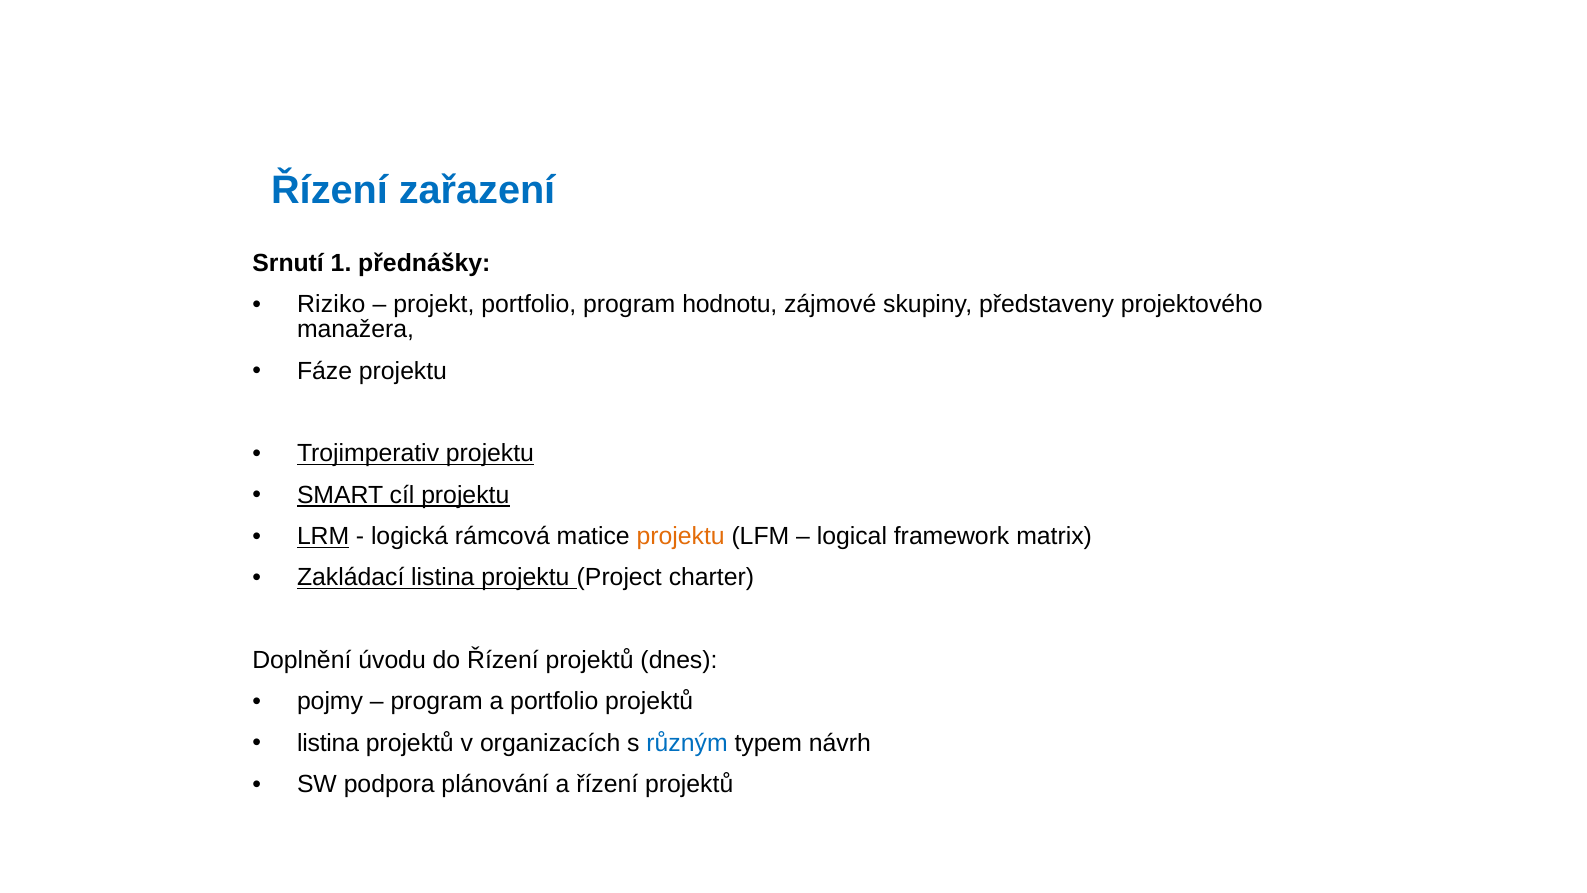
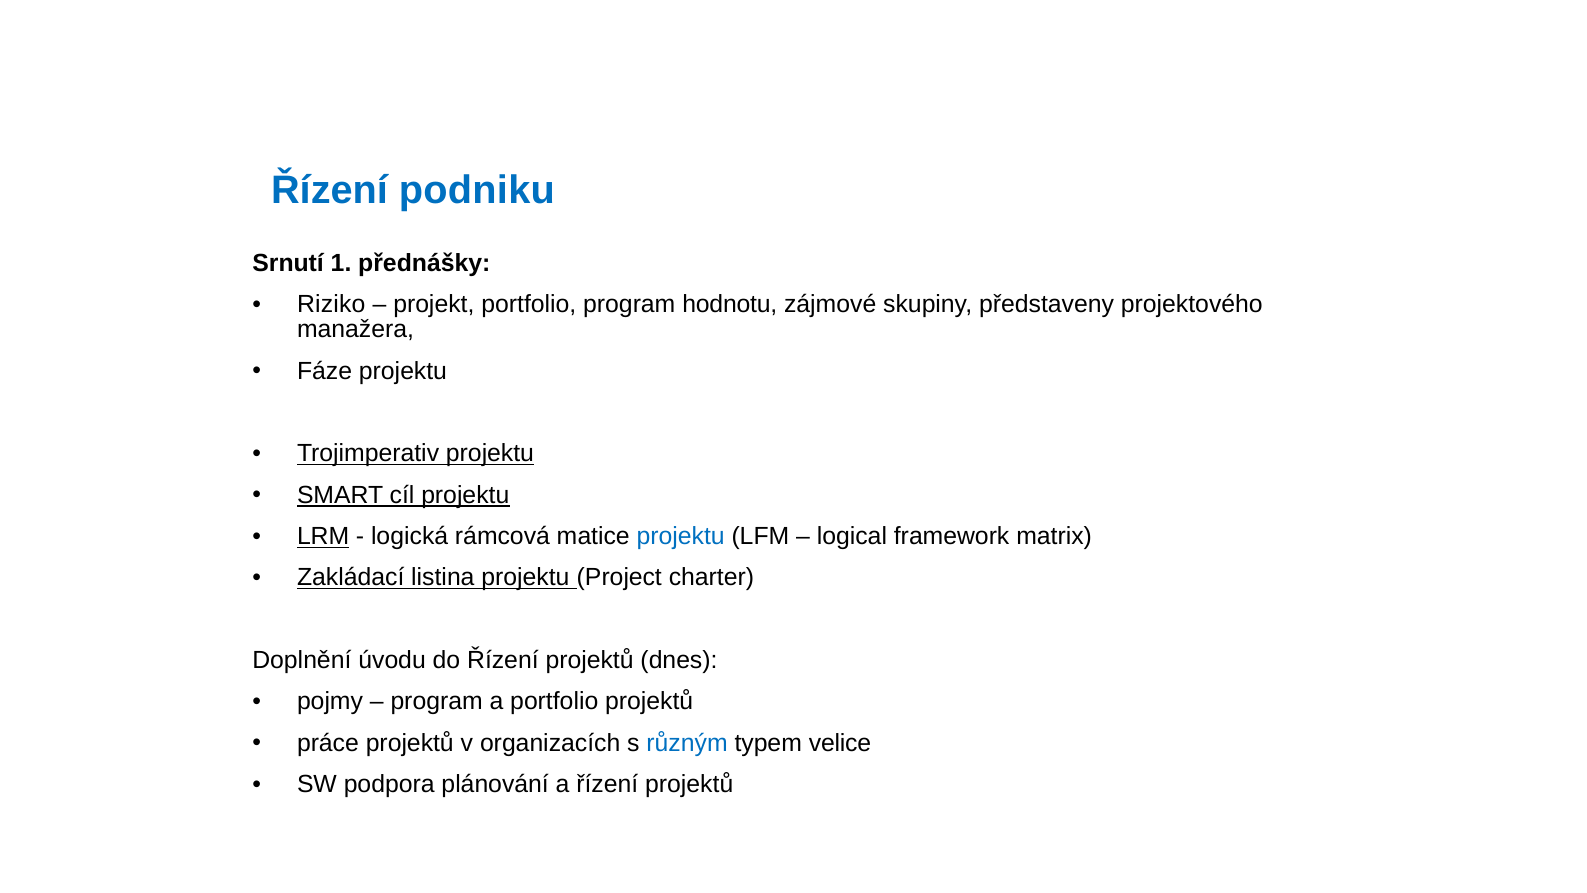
zařazení: zařazení -> podniku (477, 190)
projektu colour: orange -> blue (681, 536)
listina: listina -> práce (328, 743)
návrh: návrh -> velice (840, 743)
